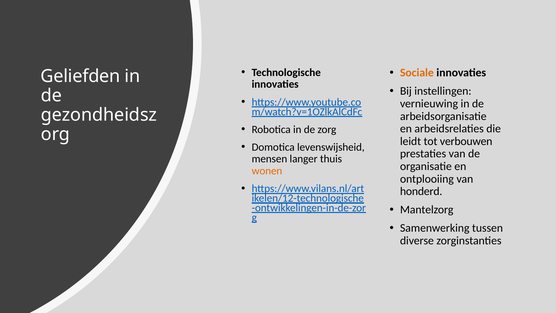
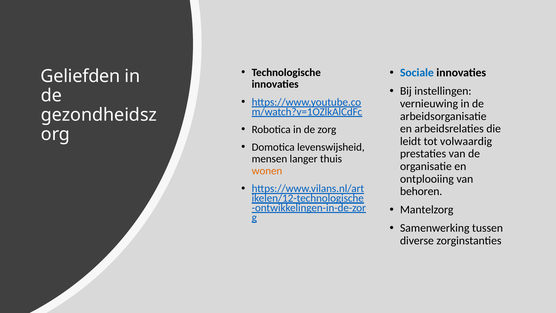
Sociale colour: orange -> blue (417, 73)
verbouwen: verbouwen -> volwaardig (466, 141)
honderd: honderd -> behoren (421, 191)
